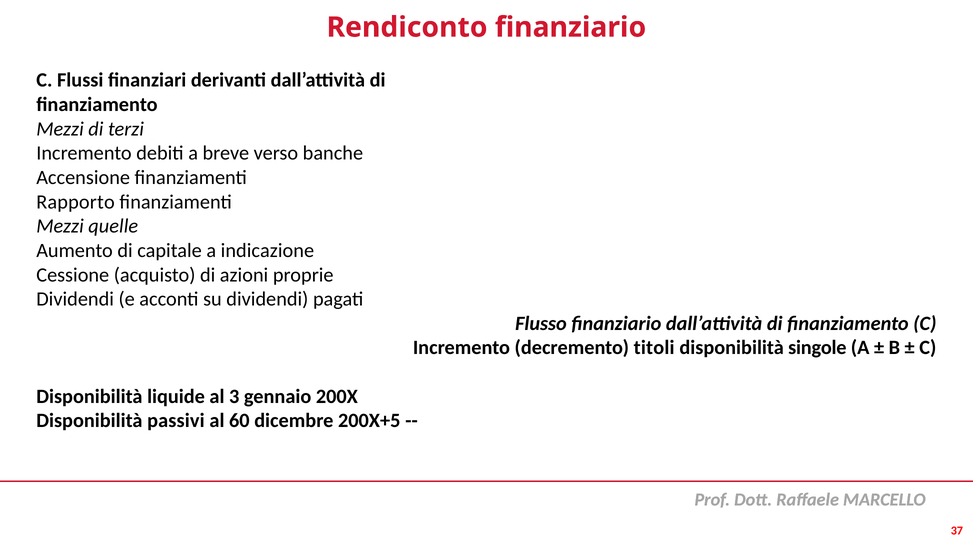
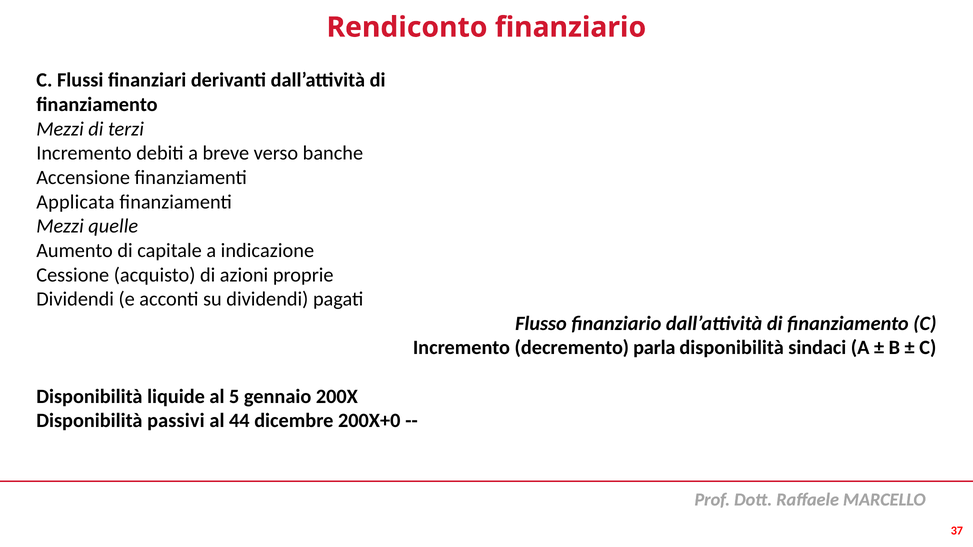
Rapporto: Rapporto -> Applicata (76, 202)
titoli: titoli -> parla (654, 348)
singole: singole -> sindaci (817, 348)
3: 3 -> 5 (234, 397)
60: 60 -> 44 (239, 421)
200X+5: 200X+5 -> 200X+0 (369, 421)
